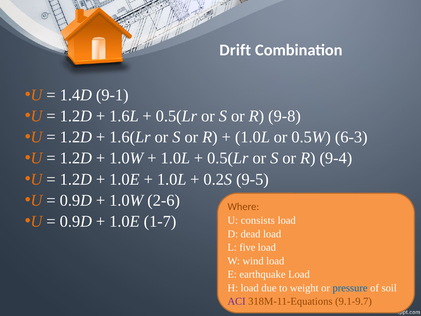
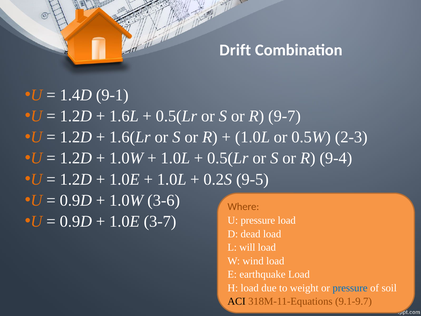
9-8: 9-8 -> 9-7 (285, 116)
6-3: 6-3 -> 2-3 (351, 137)
2-6: 2-6 -> 3-6 (164, 200)
1-7: 1-7 -> 3-7 (160, 221)
U consists: consists -> pressure (258, 220)
five: five -> will (247, 247)
ACI colour: purple -> black (237, 301)
